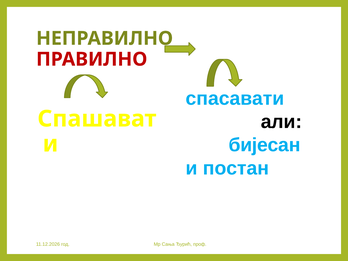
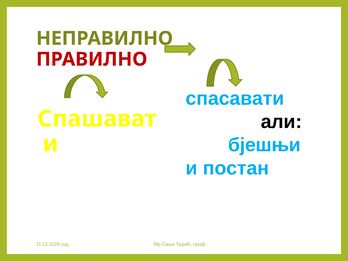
бијесан: бијесан -> бјешњи (264, 145)
